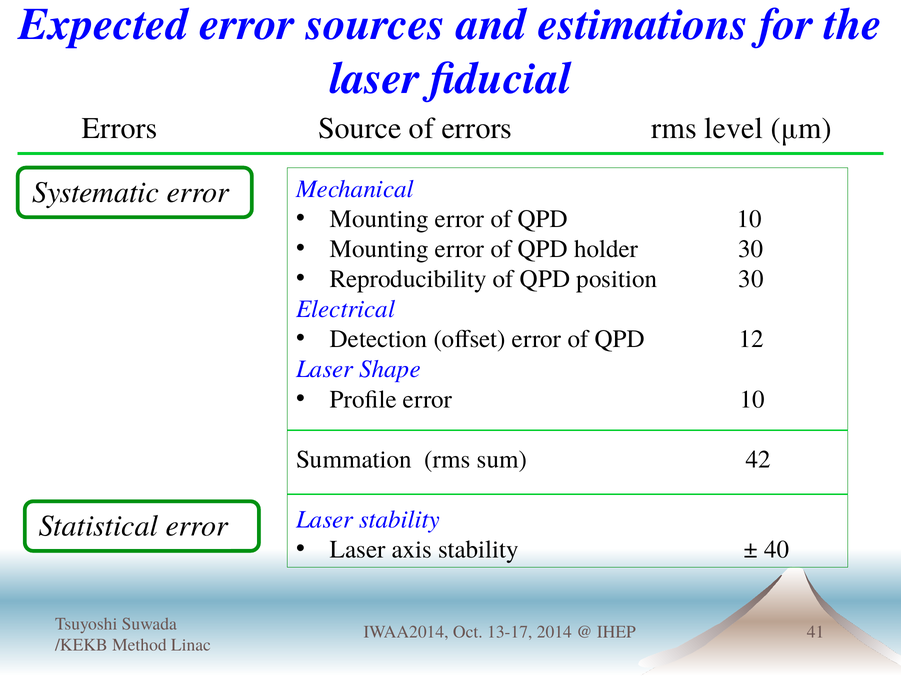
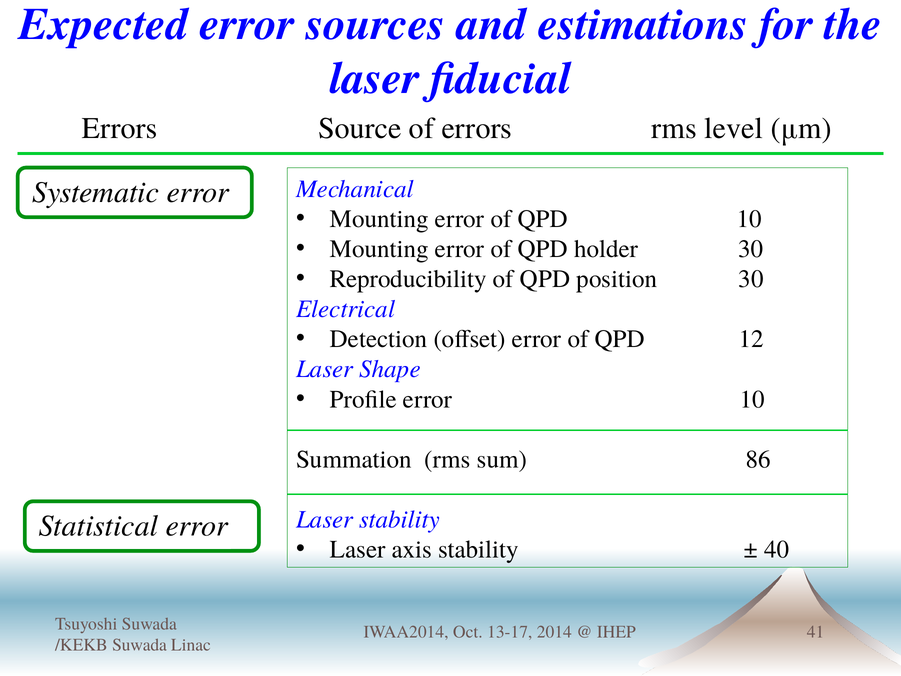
42: 42 -> 86 (758, 459)
/KEKB Method: Method -> Suwada (139, 645)
